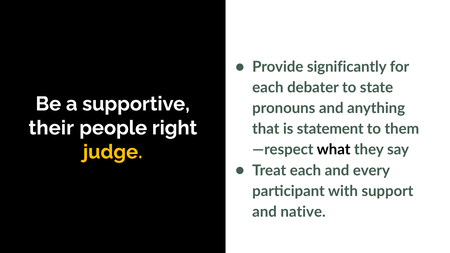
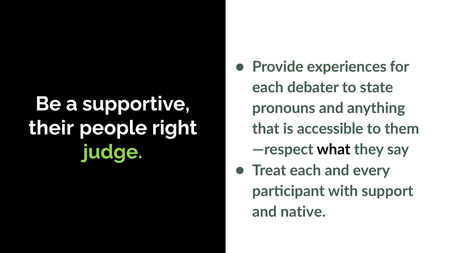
significantly: significantly -> experiences (347, 67)
statement: statement -> accessible (330, 129)
judge colour: yellow -> light green (113, 152)
